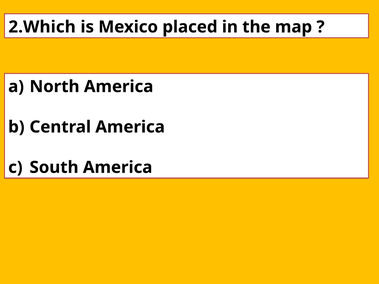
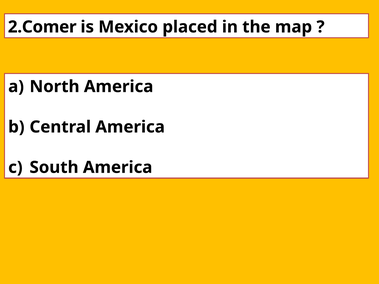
2.Which: 2.Which -> 2.Comer (42, 27)
